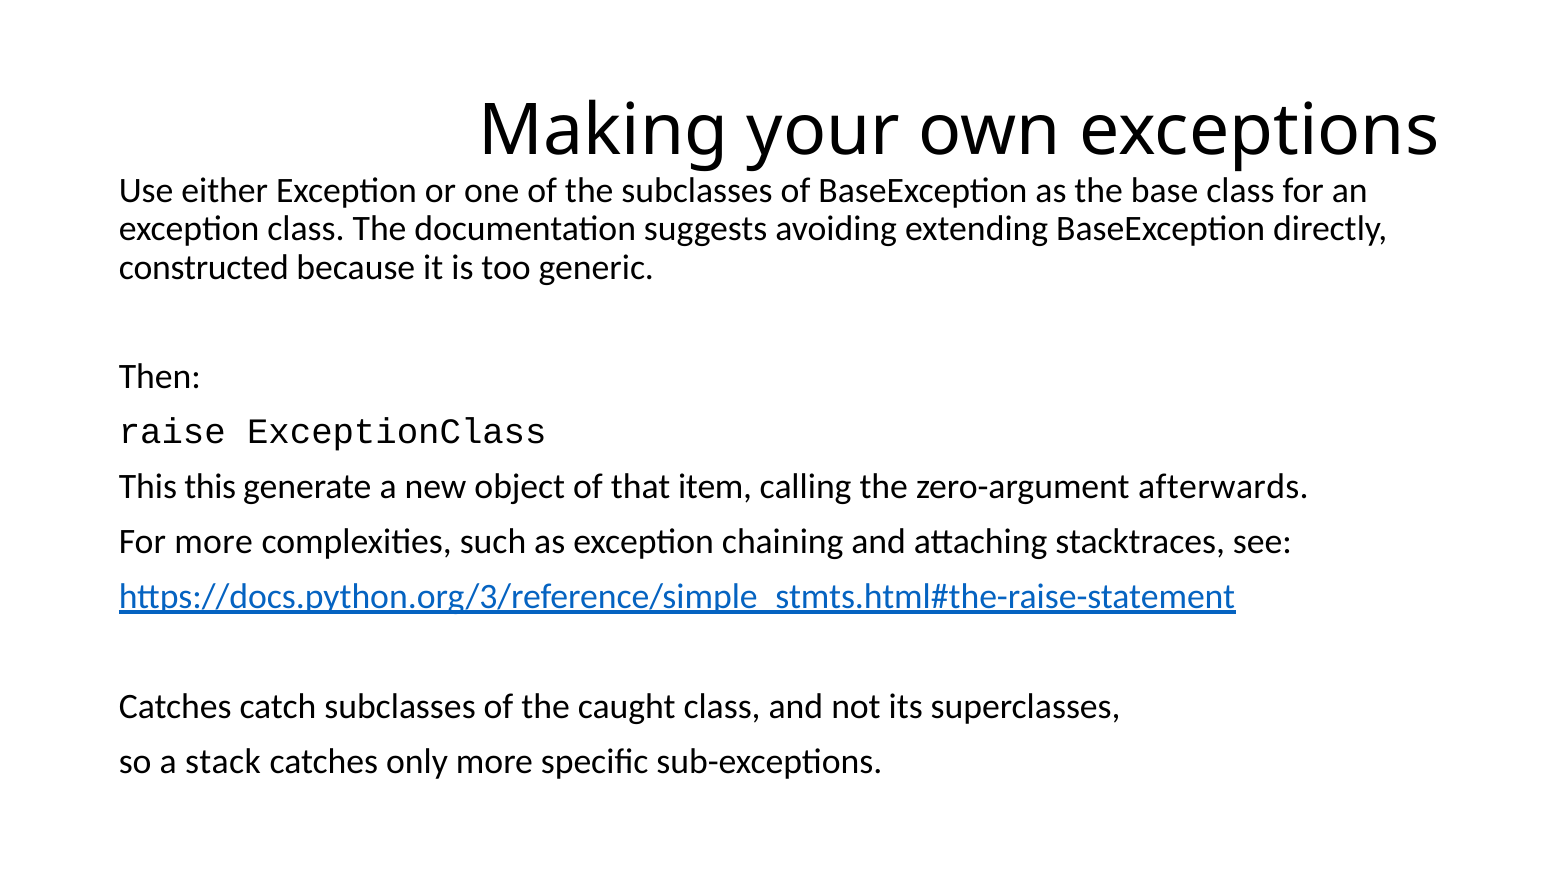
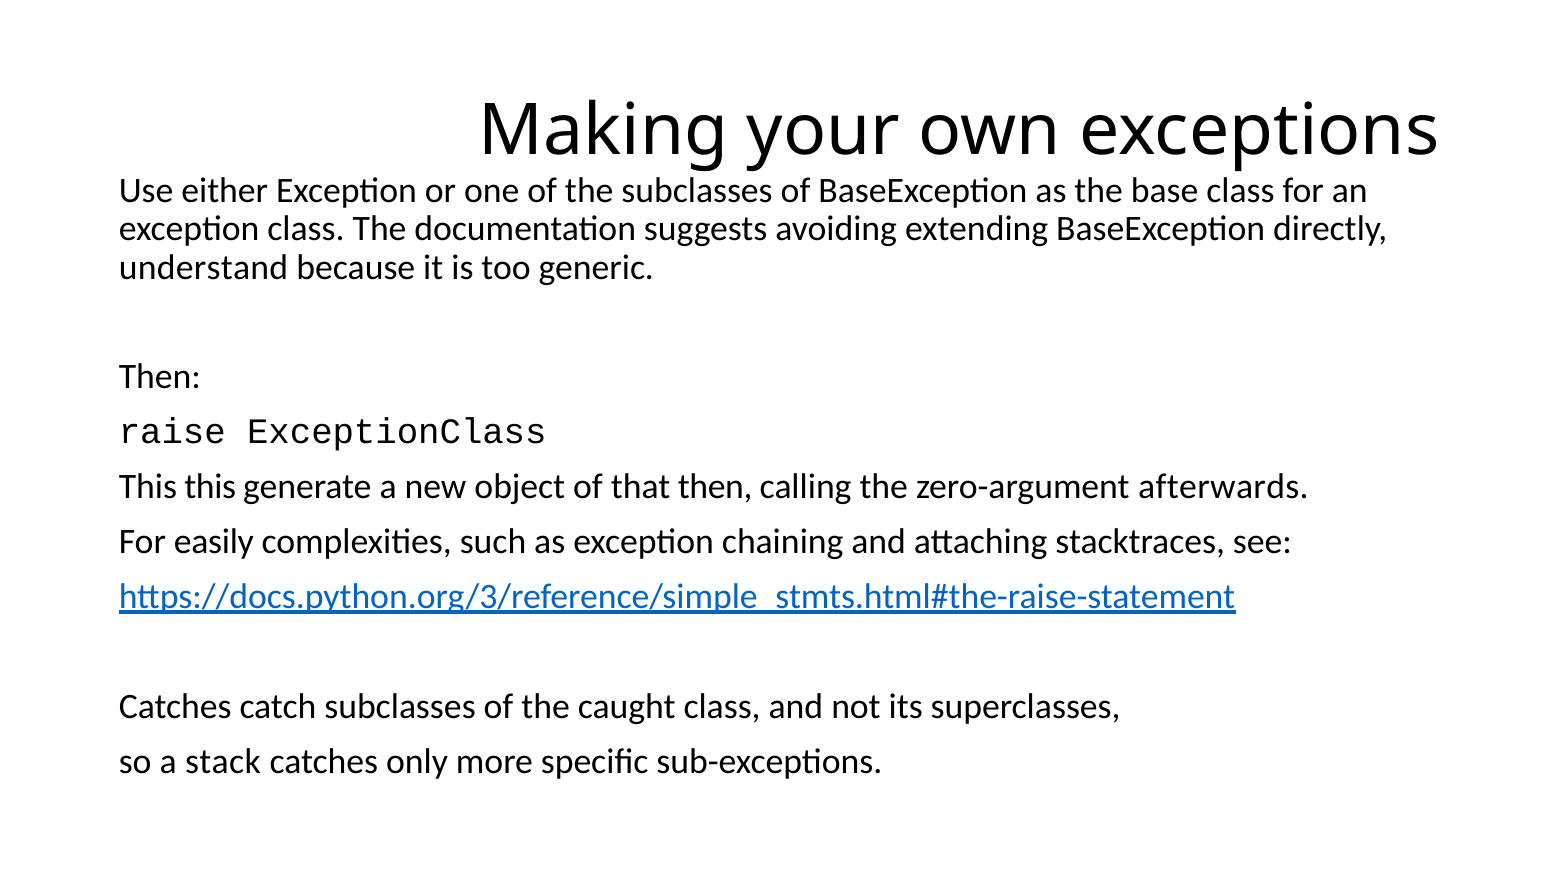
constructed: constructed -> understand (204, 267)
that item: item -> then (715, 487)
For more: more -> easily (214, 541)
